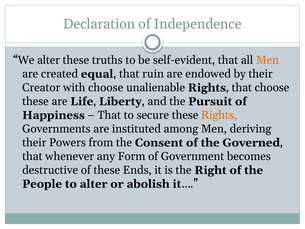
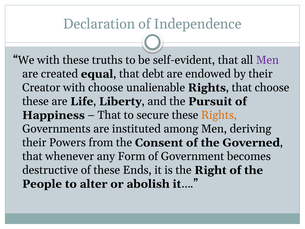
We alter: alter -> with (48, 60)
Men colour: orange -> purple (267, 60)
ruin: ruin -> debt (153, 74)
